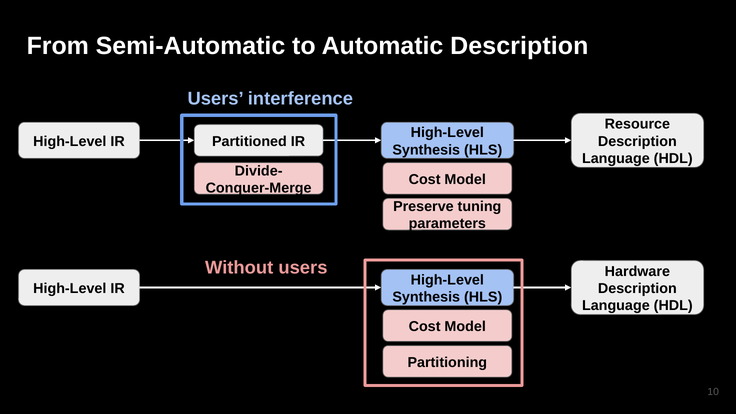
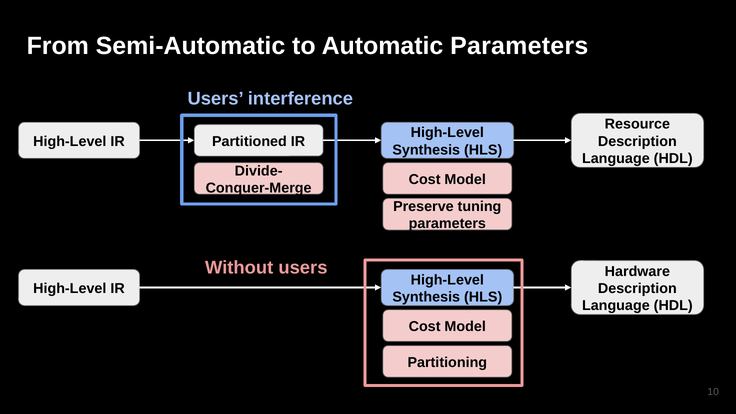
Automatic Description: Description -> Parameters (519, 46)
